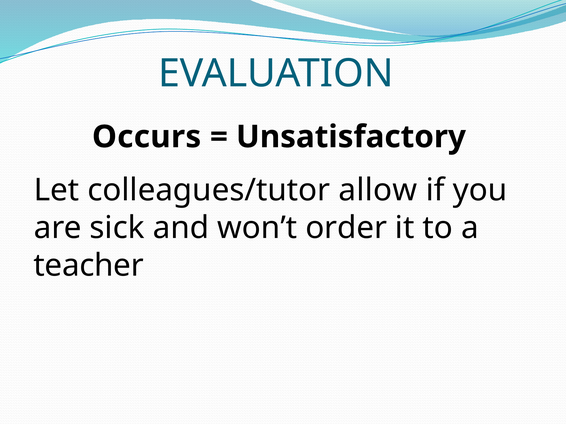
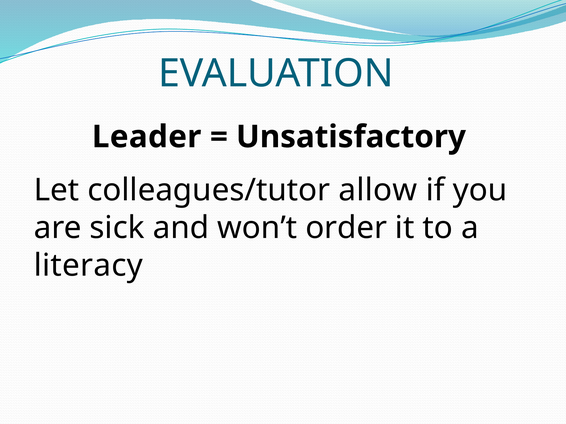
Occurs: Occurs -> Leader (147, 137)
teacher: teacher -> literacy (88, 266)
